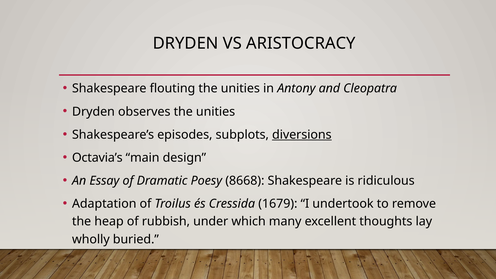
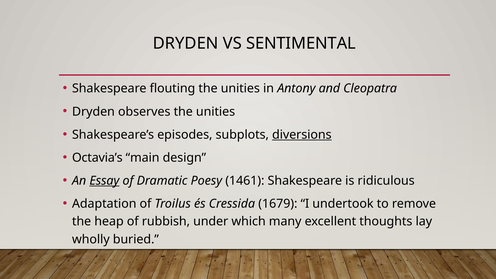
ARISTOCRACY: ARISTOCRACY -> SENTIMENTAL (301, 43)
Essay underline: none -> present (104, 181)
8668: 8668 -> 1461 (245, 181)
